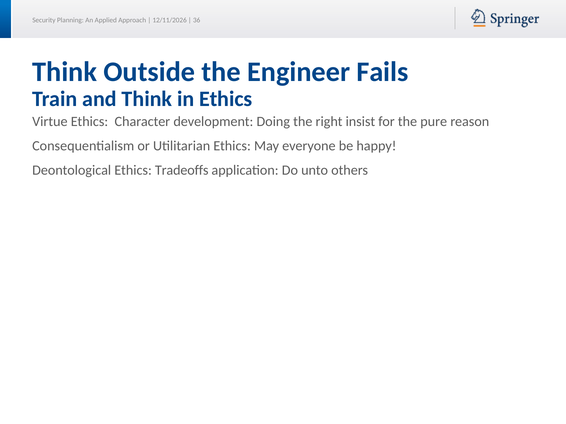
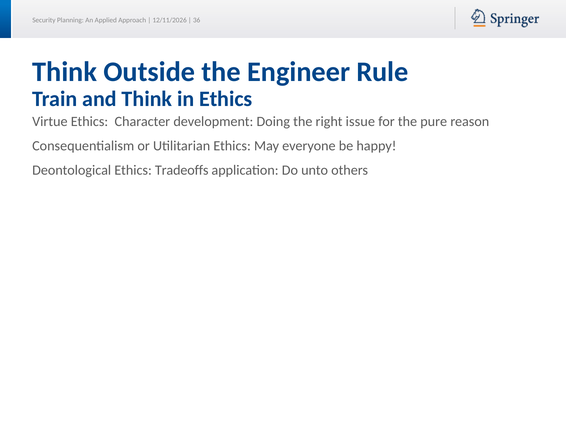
Fails: Fails -> Rule (382, 72)
insist: insist -> issue (360, 122)
